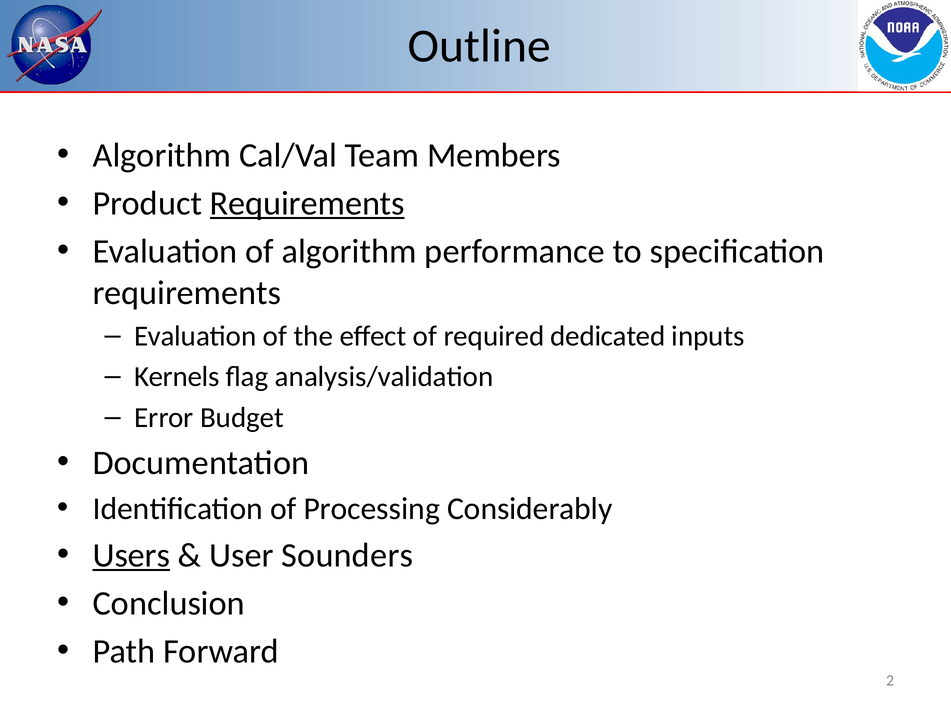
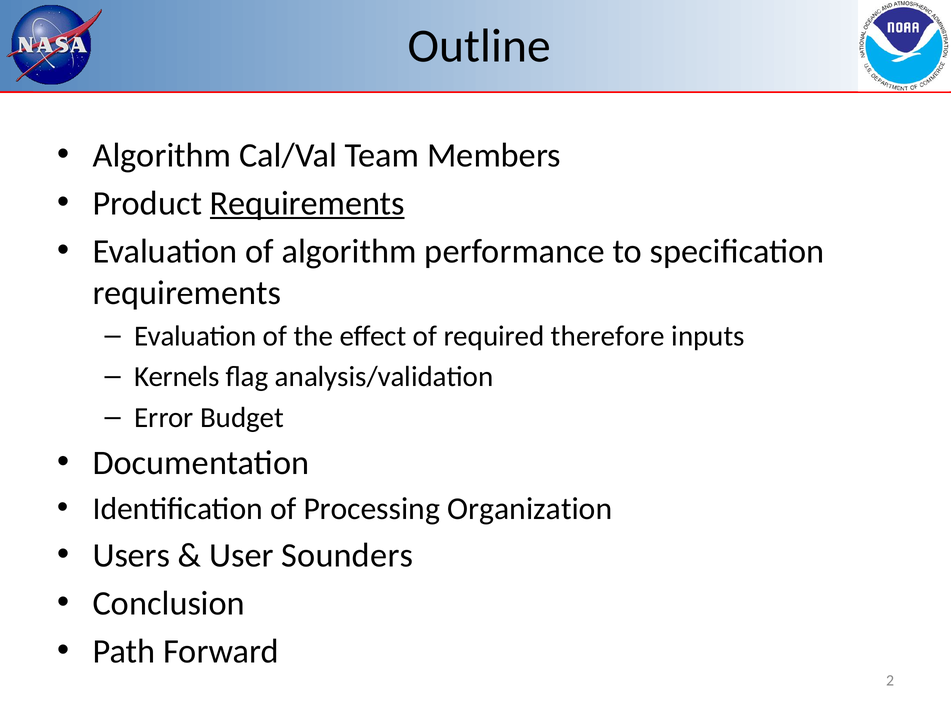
dedicated: dedicated -> therefore (608, 336)
Considerably: Considerably -> Organization (530, 509)
Users underline: present -> none (131, 555)
